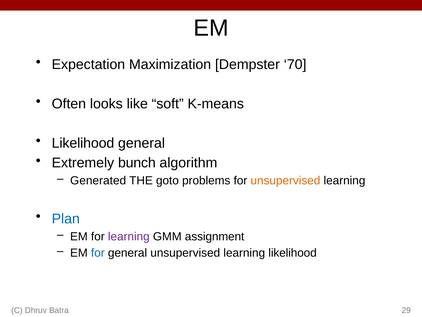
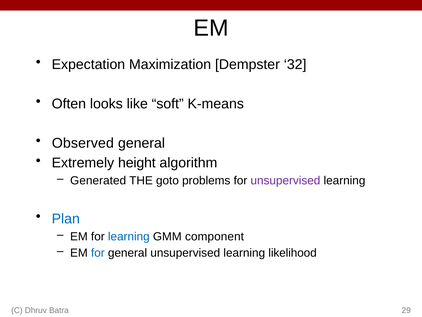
70: 70 -> 32 (295, 64)
Likelihood: Likelihood -> Observed (83, 143)
bunch: bunch -> height (137, 163)
unsupervised colour: orange -> purple (285, 180)
learning colour: purple -> blue (129, 236)
assignment: assignment -> component (215, 236)
